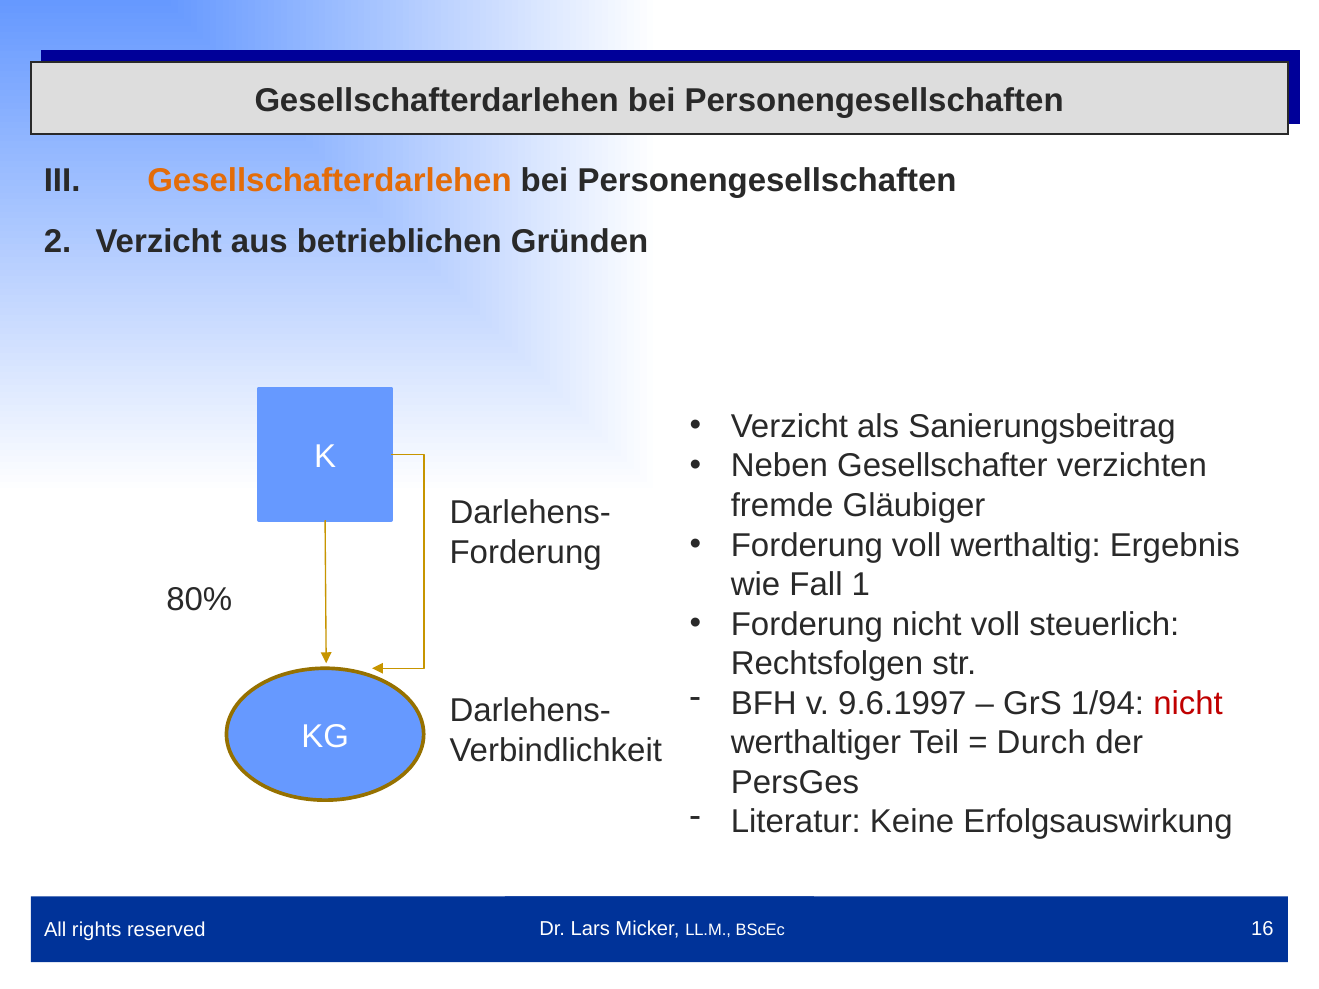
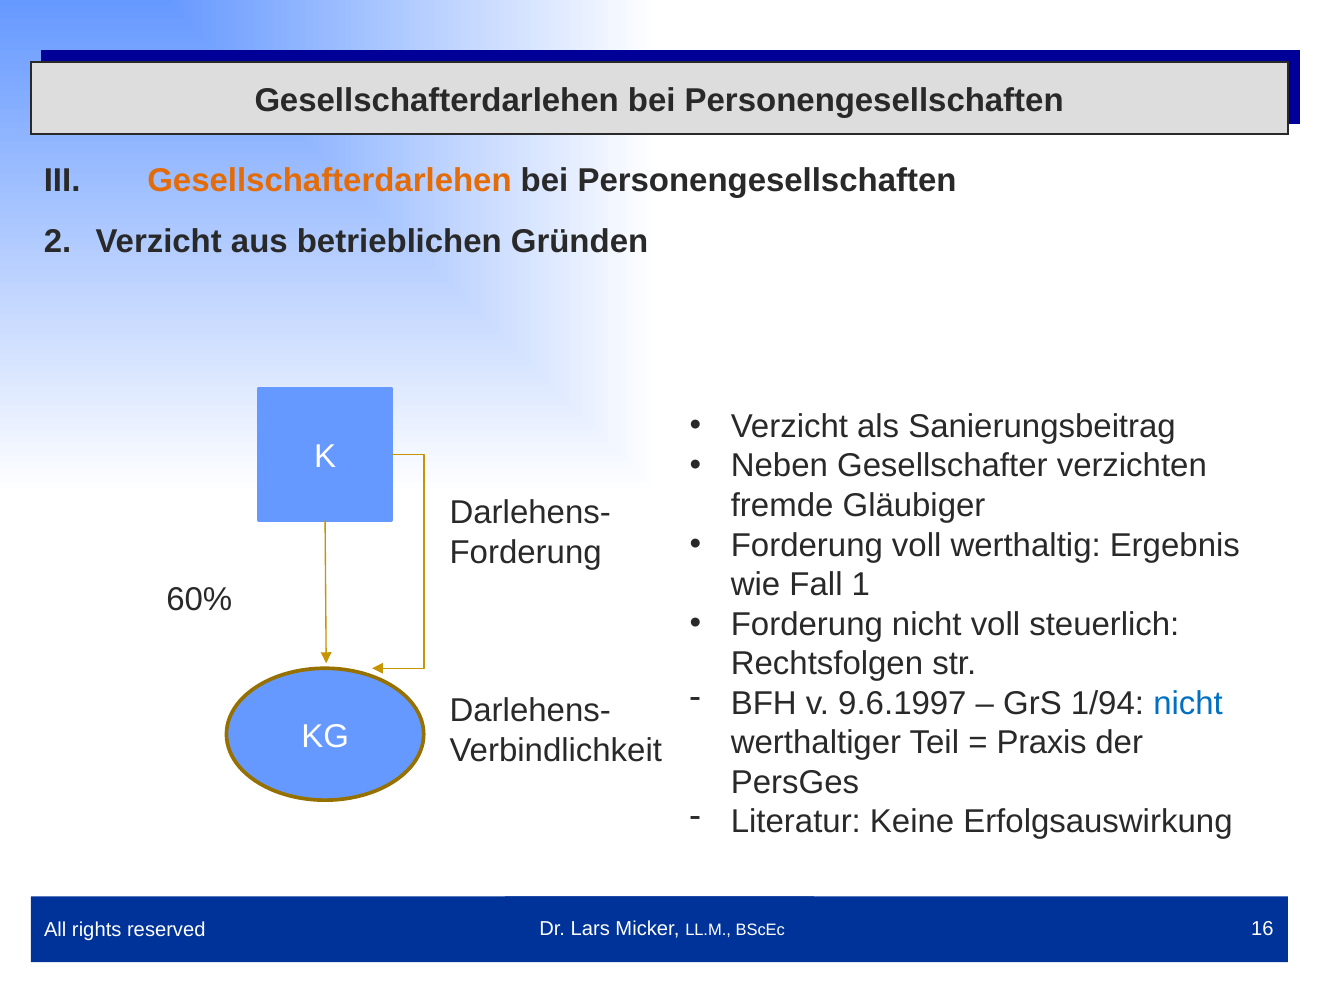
80%: 80% -> 60% (199, 599)
nicht colour: red -> blue (1188, 704)
Durch: Durch -> Praxis (1042, 743)
